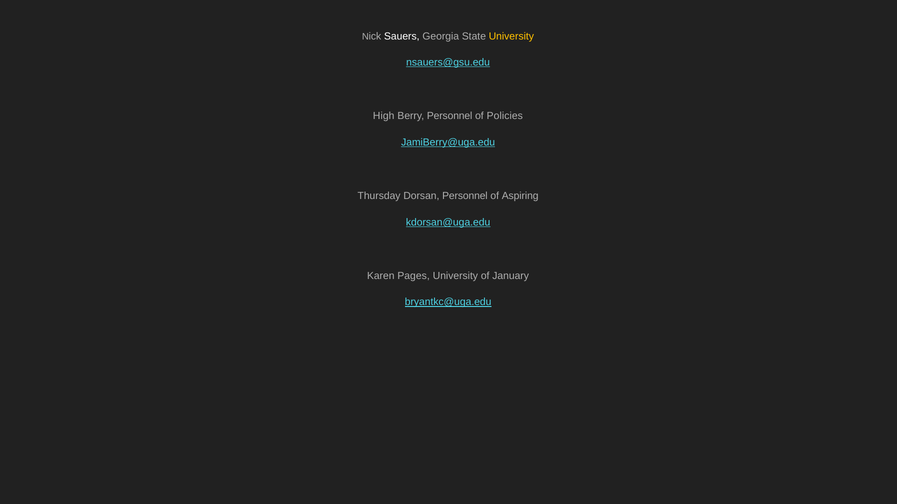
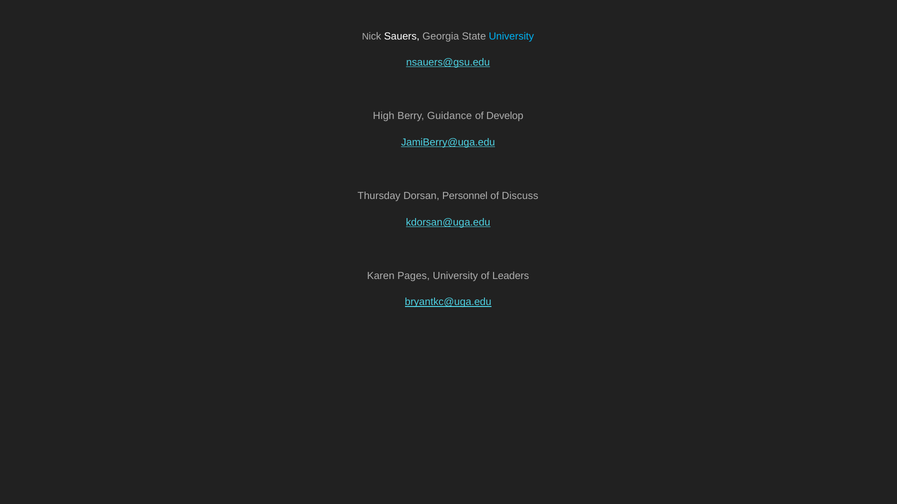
University colour: yellow -> light blue (511, 36)
Berry Personnel: Personnel -> Guidance (450, 116)
Policies: Policies -> Develop (505, 116)
Aspiring: Aspiring -> Discuss (520, 196)
January: January -> Leaders (511, 276)
